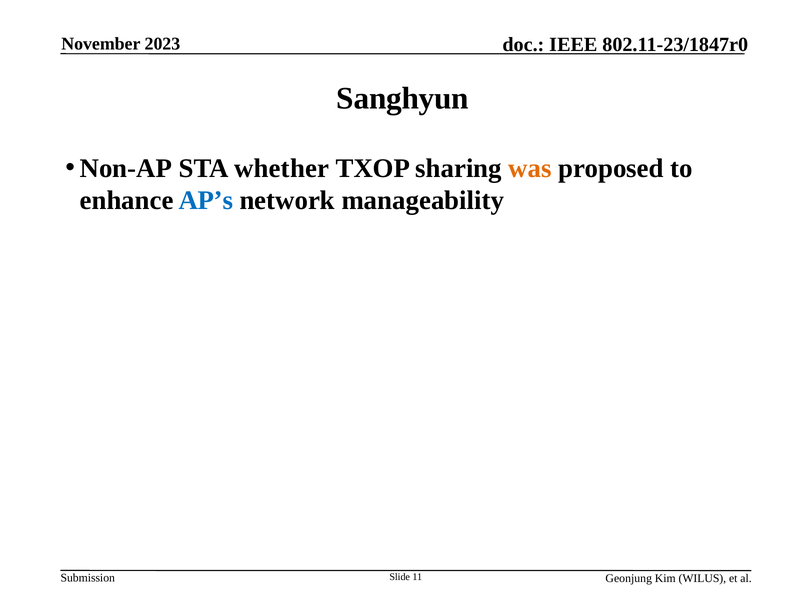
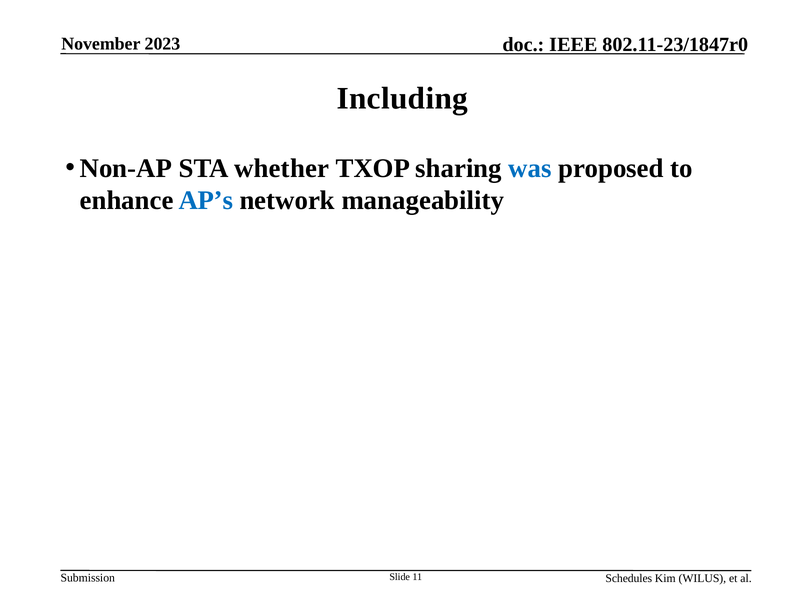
Sanghyun: Sanghyun -> Including (402, 98)
was colour: orange -> blue (530, 168)
Geonjung: Geonjung -> Schedules (629, 578)
